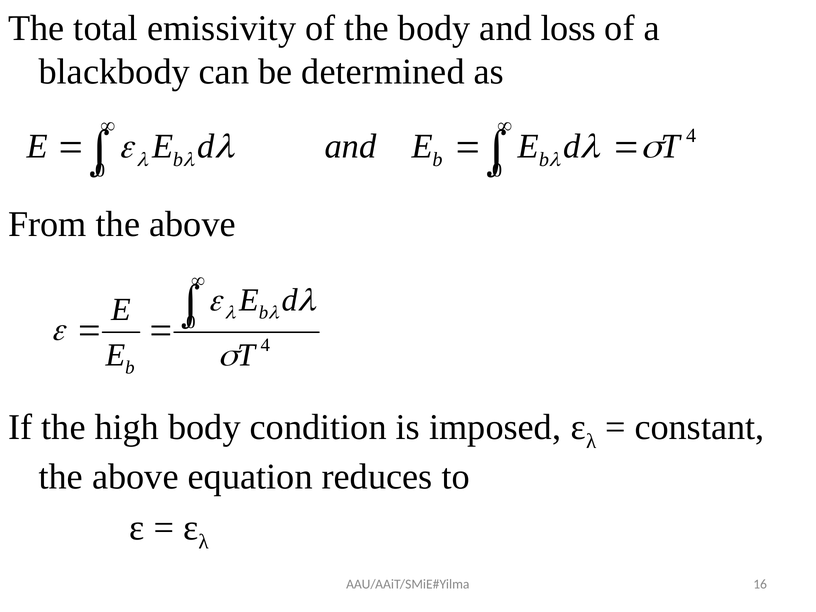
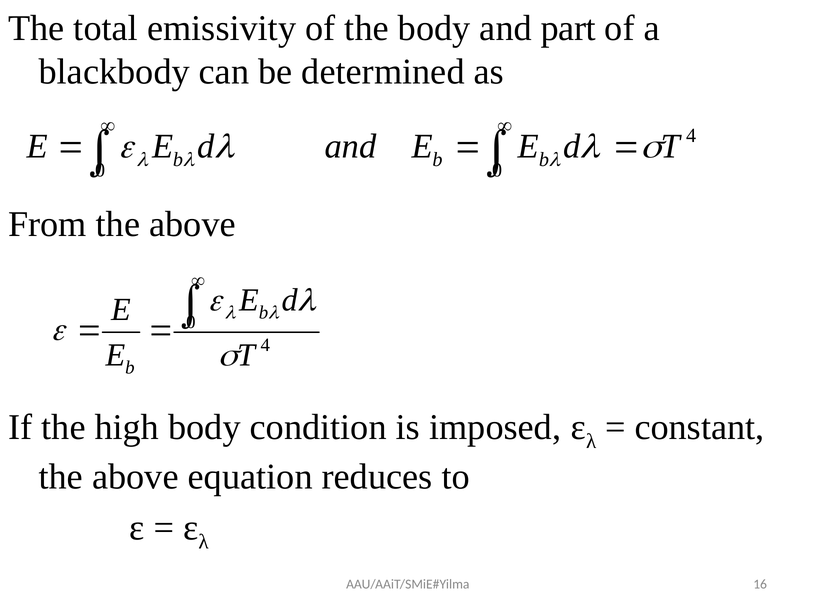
loss: loss -> part (568, 28)
